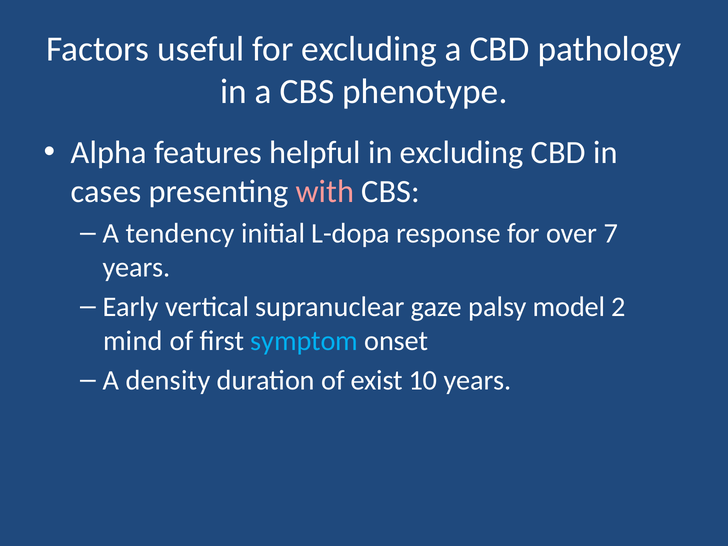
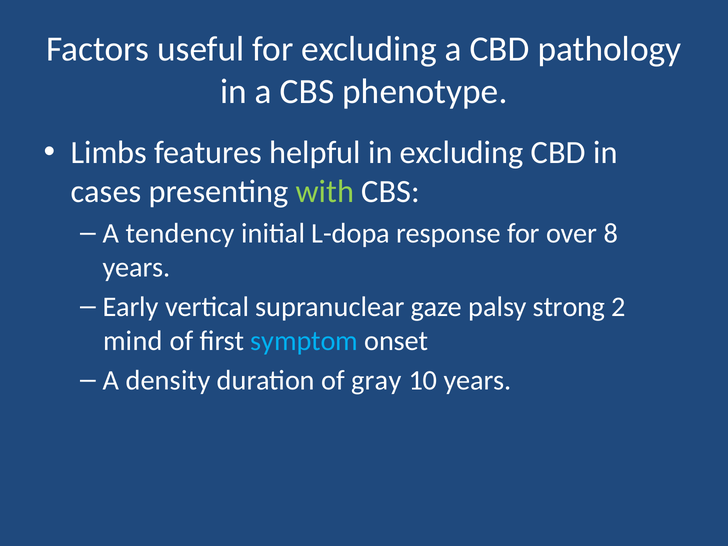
Alpha: Alpha -> Limbs (109, 153)
with colour: pink -> light green (325, 192)
7: 7 -> 8 (611, 233)
model: model -> strong (569, 307)
exist: exist -> gray (376, 380)
